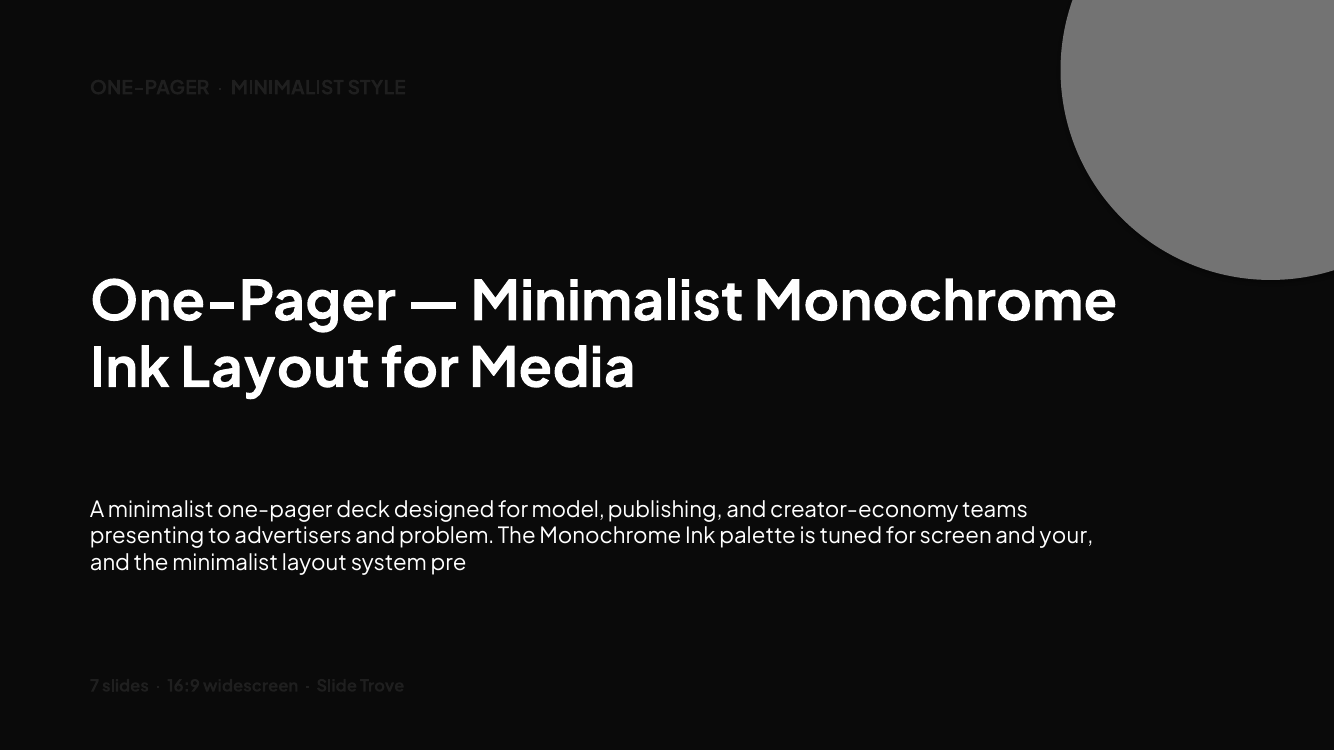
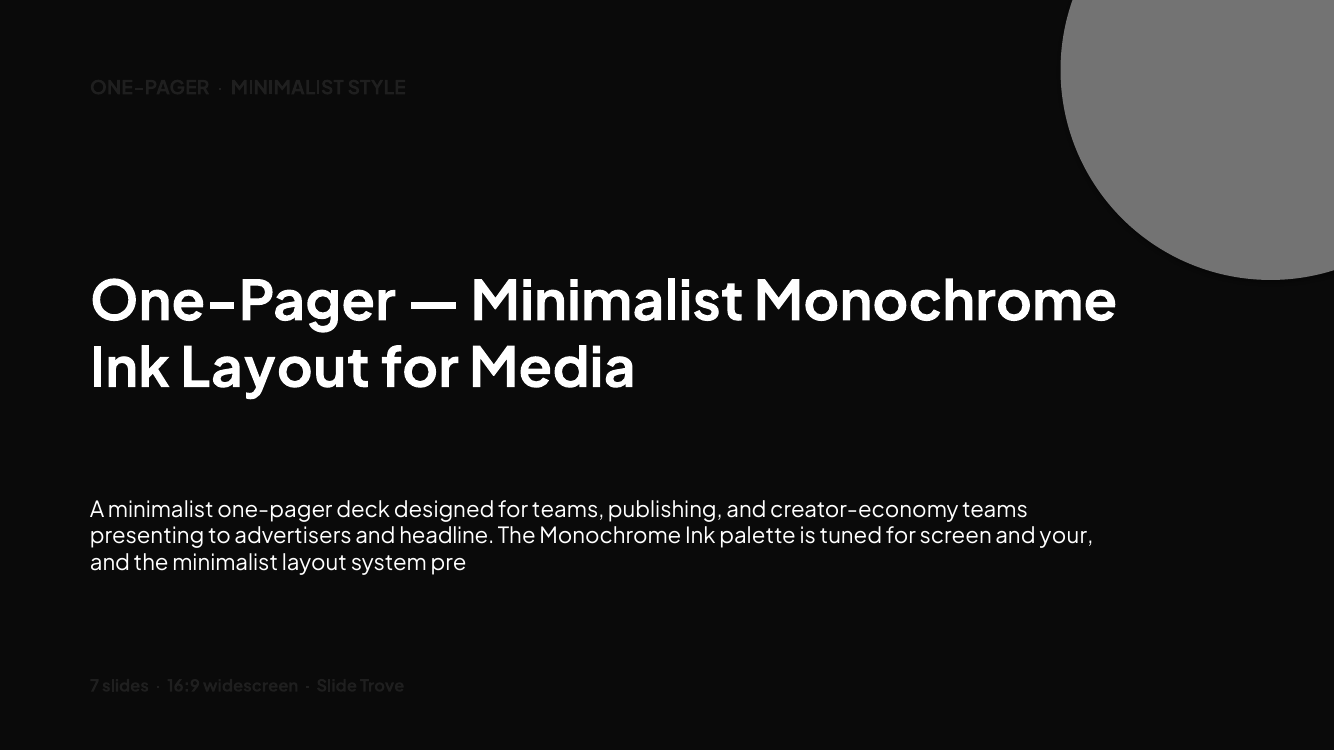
for model: model -> teams (568, 510)
problem: problem -> headline (447, 537)
